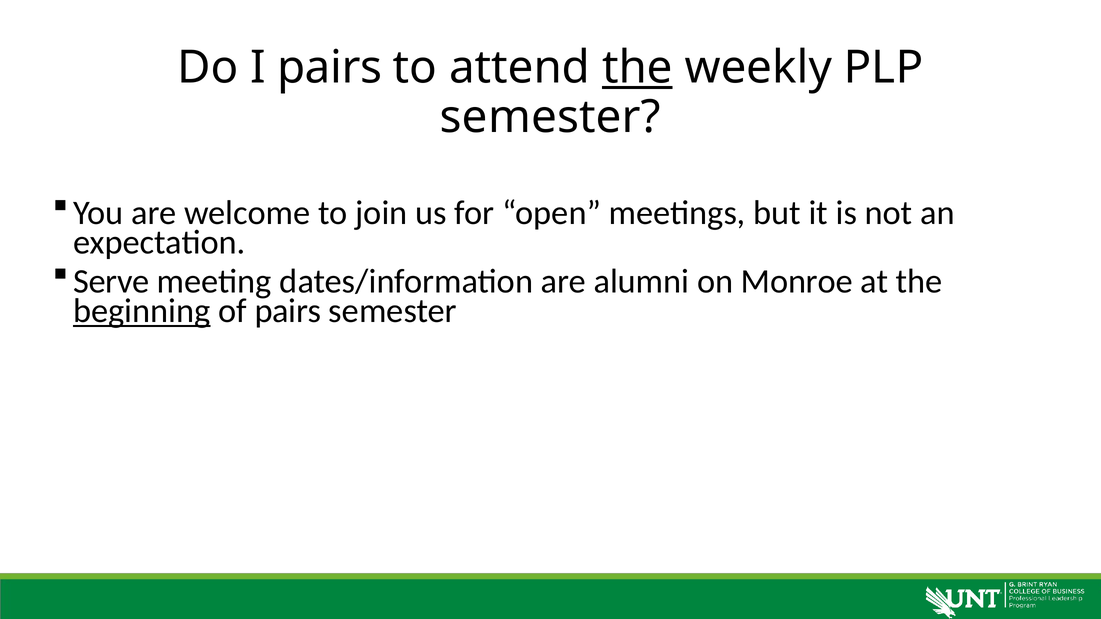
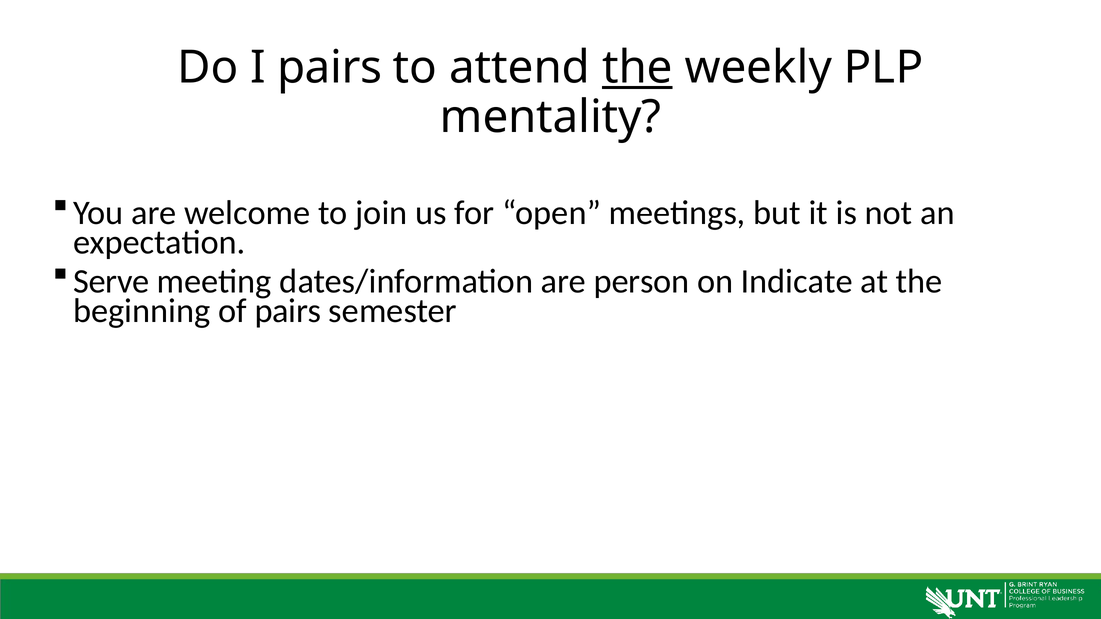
semester: semester -> mentality (551, 117)
alumni: alumni -> person (642, 282)
Monroe: Monroe -> Indicate (797, 282)
beginning underline: present -> none (142, 311)
